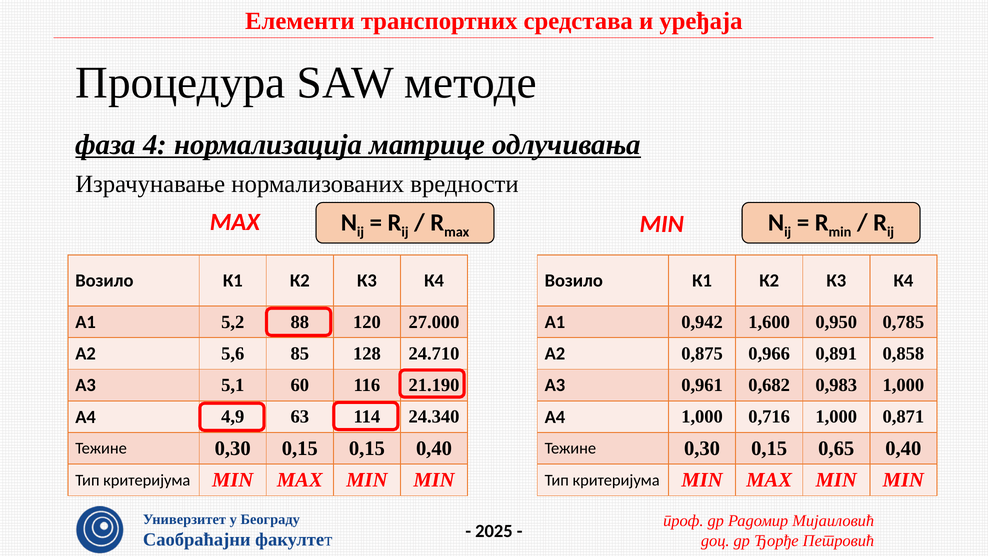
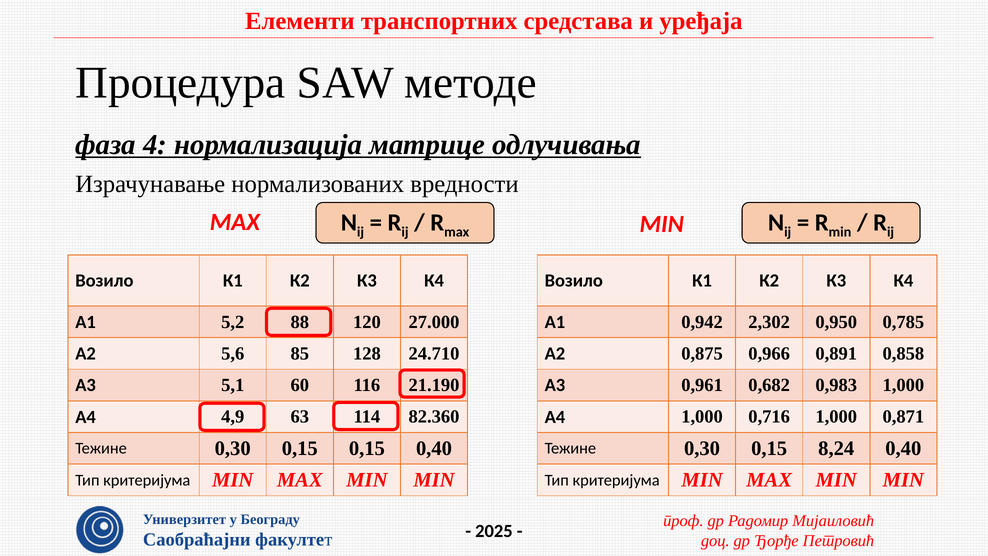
1,600: 1,600 -> 2,302 (769, 322)
24.340: 24.340 -> 82.360 (434, 417)
0,65: 0,65 -> 8,24 (836, 448)
